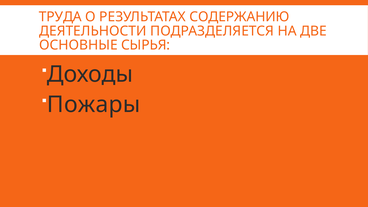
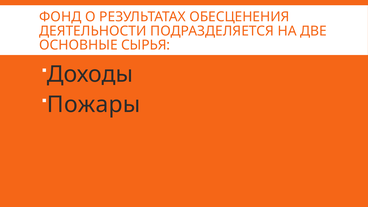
ТРУДА: ТРУДА -> ФОНД (60, 17)
СОДЕРЖАНИЮ: СОДЕРЖАНИЮ -> ОБЕСЦЕНЕНИЯ (239, 17)
